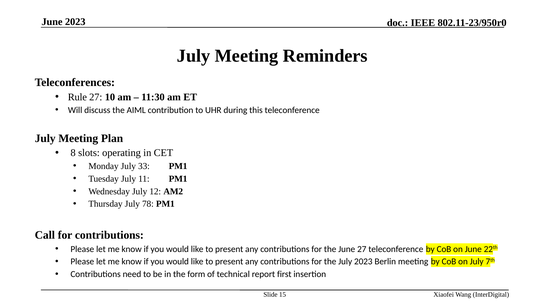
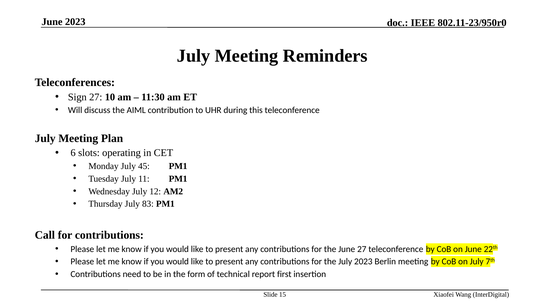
Rule: Rule -> Sign (77, 97)
8: 8 -> 6 (73, 153)
33: 33 -> 45 (144, 166)
78: 78 -> 83 (148, 204)
